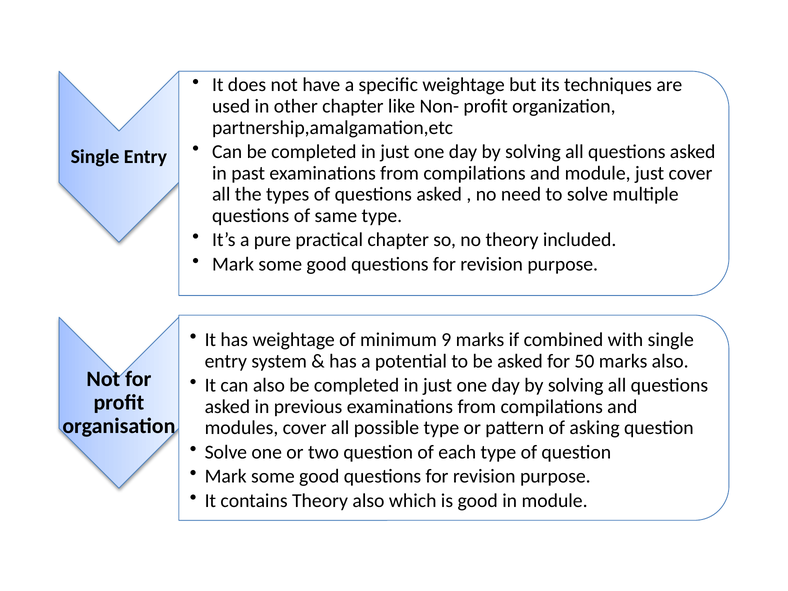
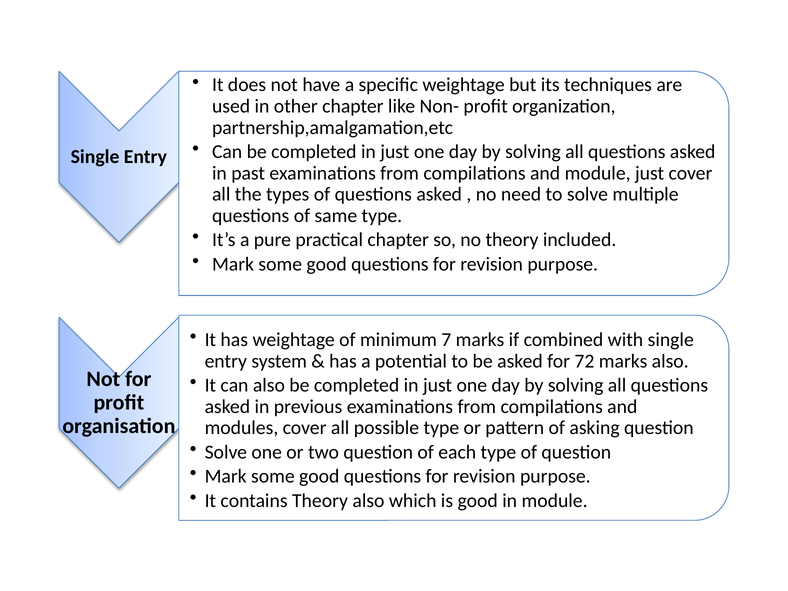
9: 9 -> 7 (446, 340)
50: 50 -> 72 (584, 361)
